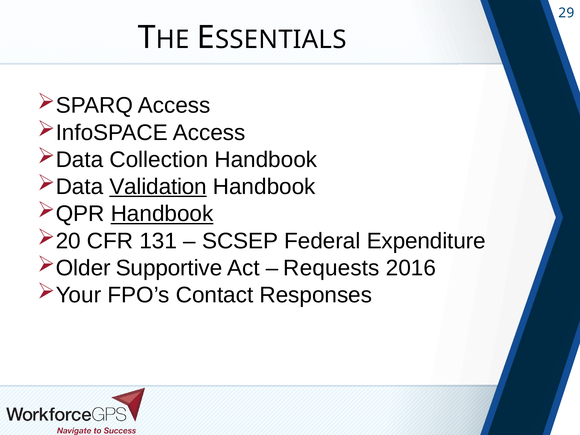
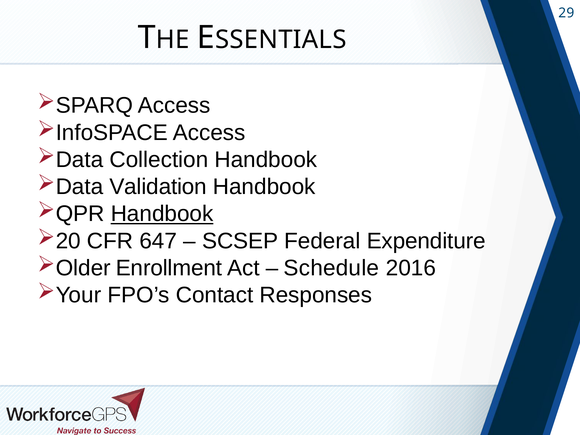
Validation underline: present -> none (158, 187)
131: 131 -> 647 (158, 241)
Supportive: Supportive -> Enrollment (169, 268)
Requests: Requests -> Schedule (331, 268)
